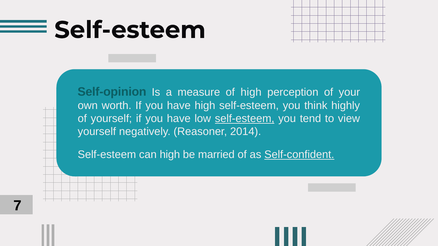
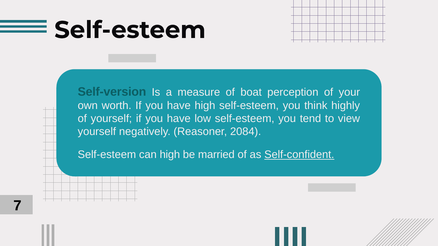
Self-opinion: Self-opinion -> Self-version (112, 92)
of high: high -> boat (251, 92)
self-esteem underline: present -> none (245, 119)
2014: 2014 -> 2084 (246, 132)
